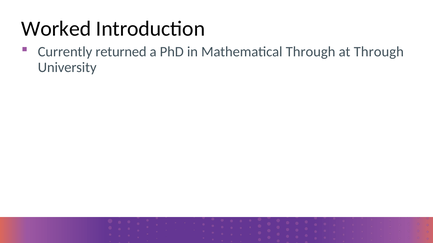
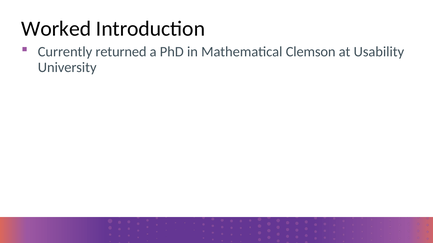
Mathematical Through: Through -> Clemson (311, 52)
at Through: Through -> Usability (379, 52)
